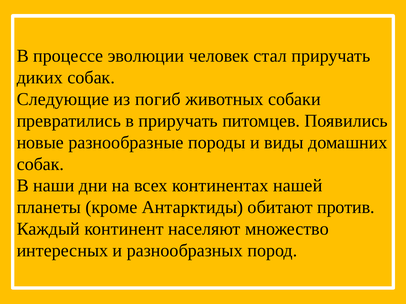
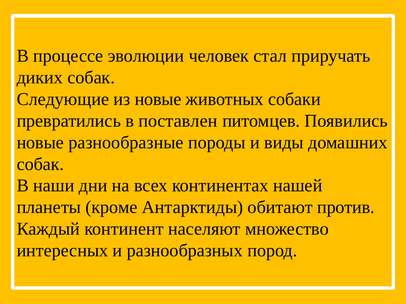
из погиб: погиб -> новые (158, 99)
в приручать: приручать -> поставлен (178, 121)
